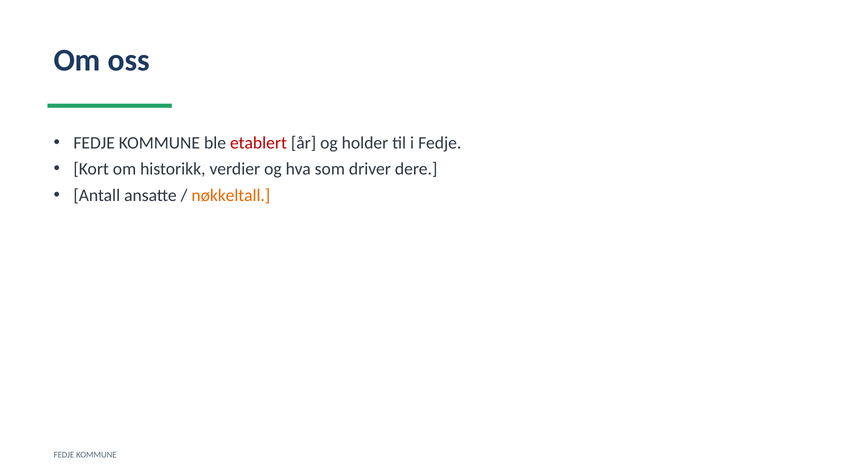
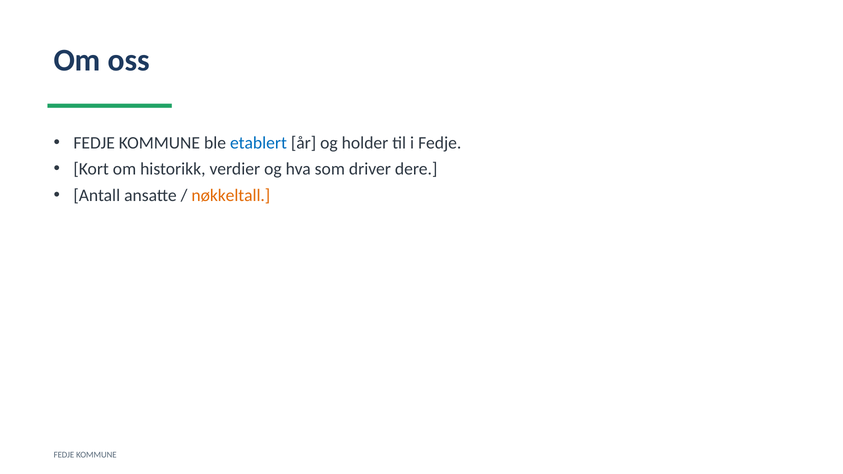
etablert colour: red -> blue (258, 143)
